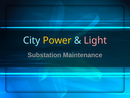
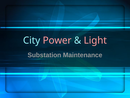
Power colour: yellow -> pink (57, 40)
